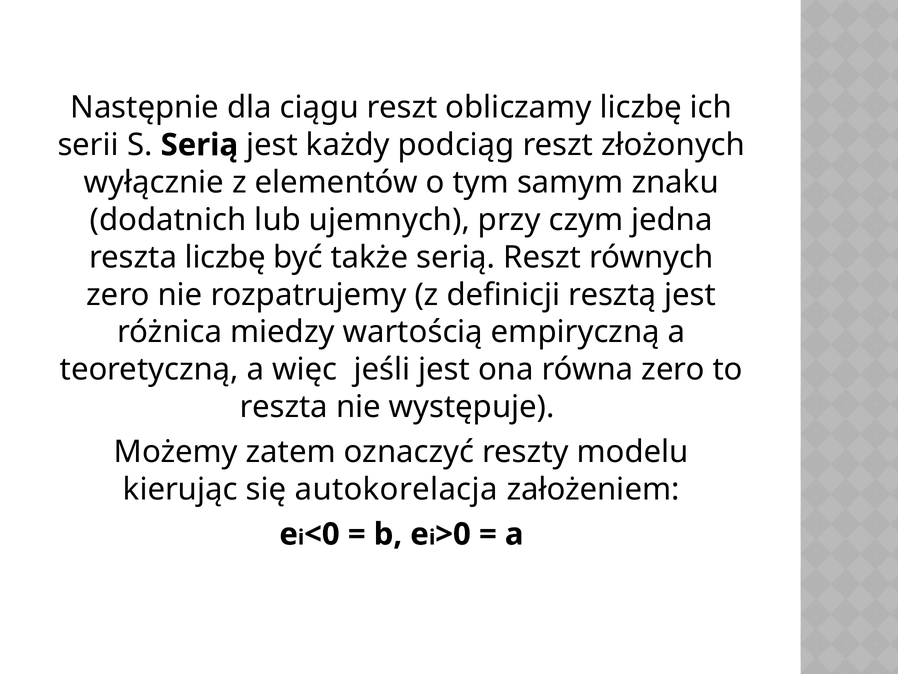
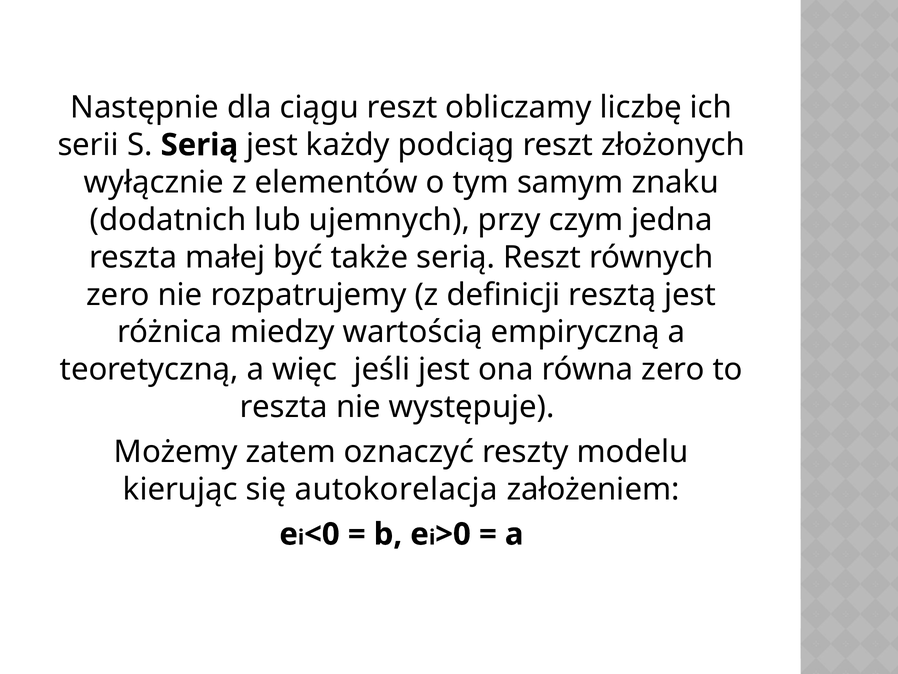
reszta liczbę: liczbę -> małej (225, 257)
